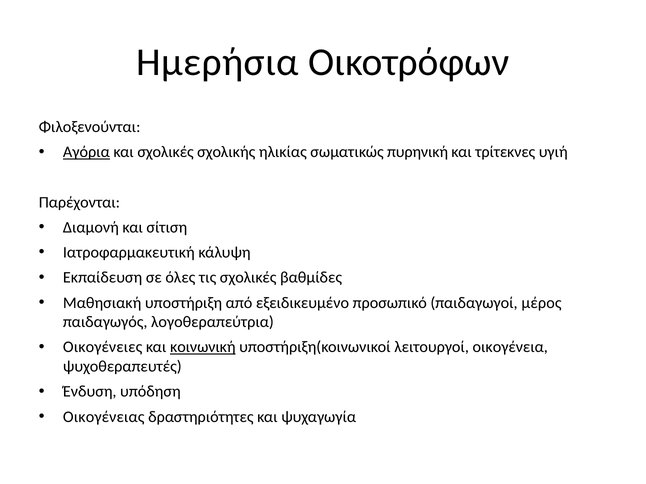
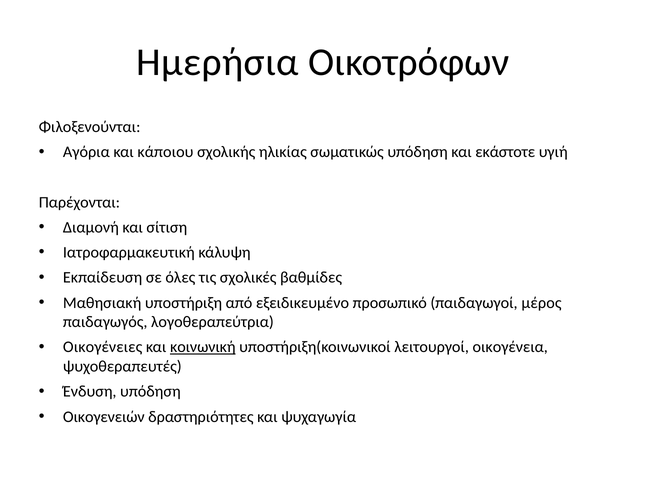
Αγόρια underline: present -> none (86, 152)
και σχολικές: σχολικές -> κάποιου (165, 152)
σωματικώς πυρηνική: πυρηνική -> υπόδηση (418, 152)
τρίτεκνες: τρίτεκνες -> εκάστοτε (505, 152)
Οικογένειας: Οικογένειας -> Οικογενειών (104, 417)
